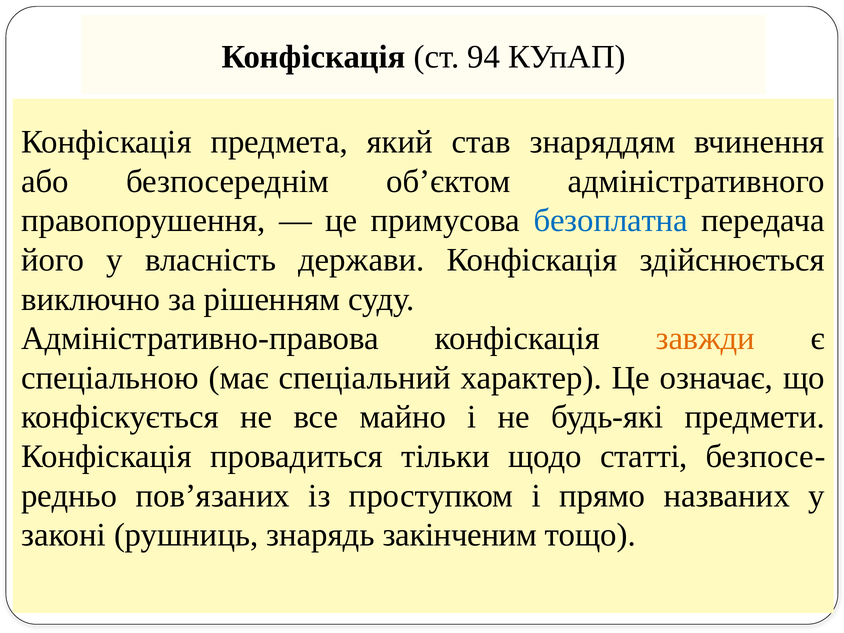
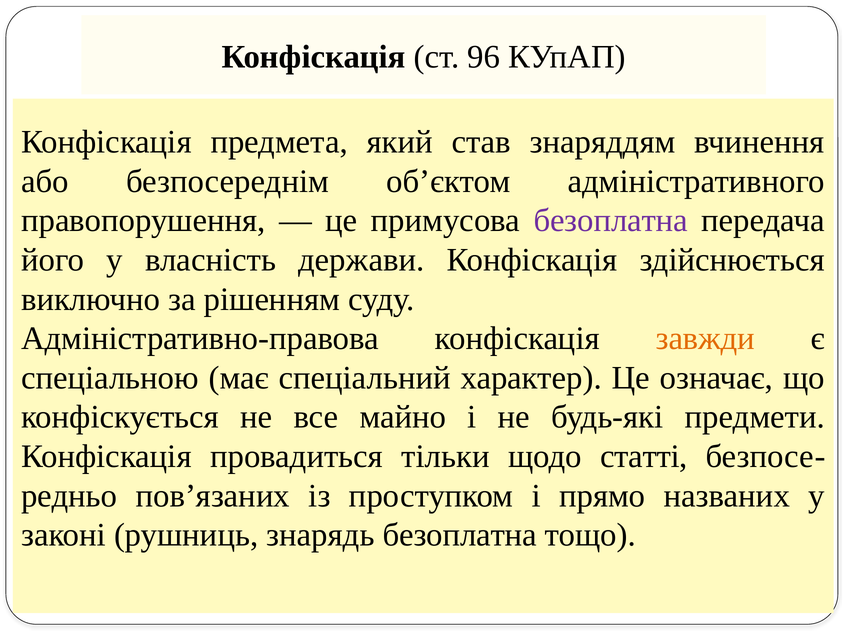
94: 94 -> 96 (484, 57)
безоплатна colour: blue -> purple (611, 221)
знарядь закінченим: закінченим -> безоплатна (460, 535)
